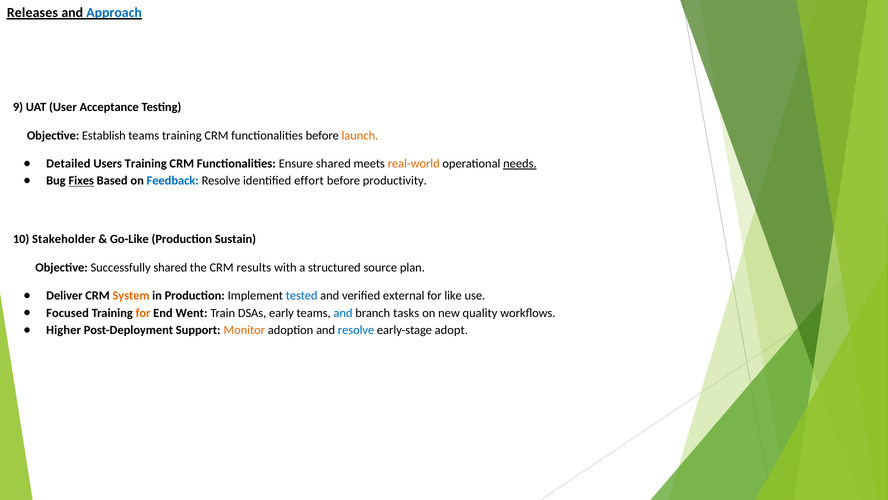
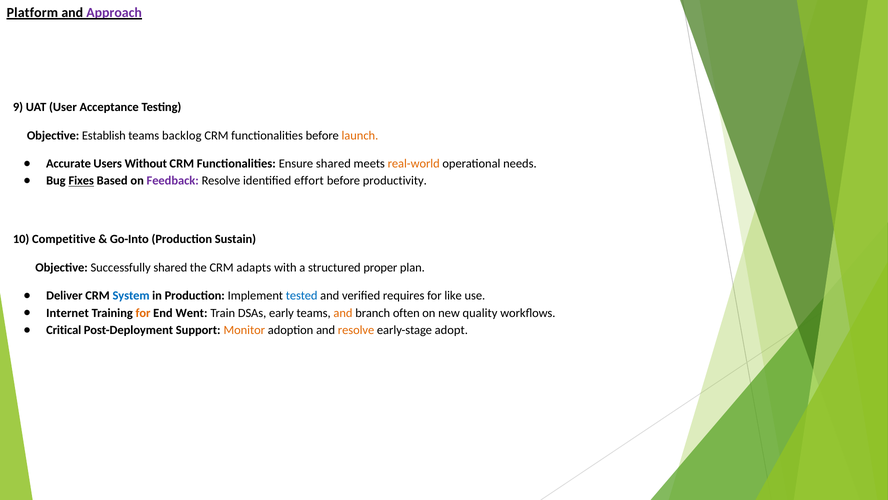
Releases: Releases -> Platform (32, 13)
Approach colour: blue -> purple (114, 13)
teams training: training -> backlog (182, 135)
Detailed: Detailed -> Accurate (68, 164)
Users Training: Training -> Without (146, 164)
needs underline: present -> none (520, 164)
Feedback colour: blue -> purple (173, 181)
Stakeholder: Stakeholder -> Competitive (64, 239)
Go-Like: Go-Like -> Go-Into (129, 239)
results: results -> adapts (254, 267)
source: source -> proper (380, 267)
System colour: orange -> blue (131, 295)
external: external -> requires (404, 295)
Focused: Focused -> Internet (68, 313)
and colour: blue -> orange (343, 313)
tasks: tasks -> often (406, 313)
Higher: Higher -> Critical (64, 330)
resolve colour: blue -> orange (356, 330)
